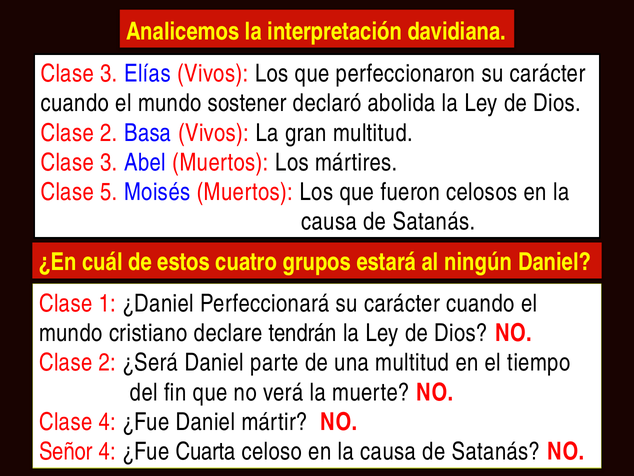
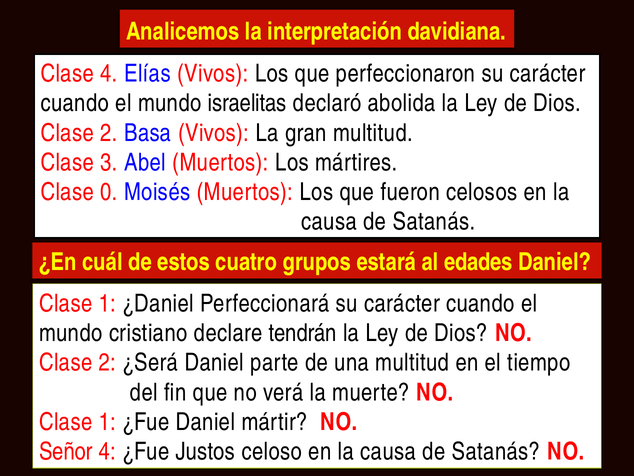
3: 3 -> 4 (109, 74)
sostener: sostener -> israelitas (247, 103)
5: 5 -> 0 (109, 192)
ningún: ningún -> edades (478, 262)
4: 4 -> 1 (107, 422)
Cuarta: Cuarta -> Justos (205, 451)
